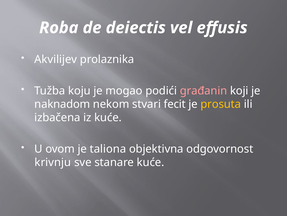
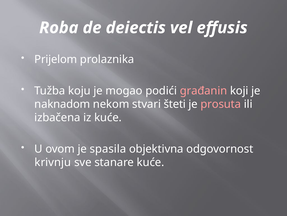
Akvilijev: Akvilijev -> Prijelom (56, 59)
fecit: fecit -> šteti (175, 104)
prosuta colour: yellow -> pink (221, 104)
taliona: taliona -> spasila (108, 148)
